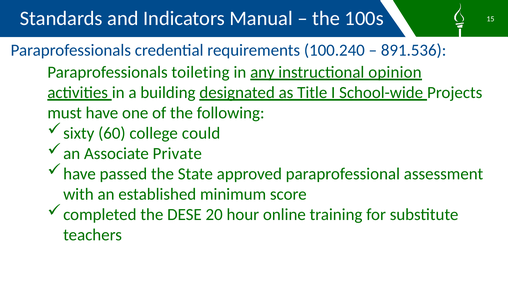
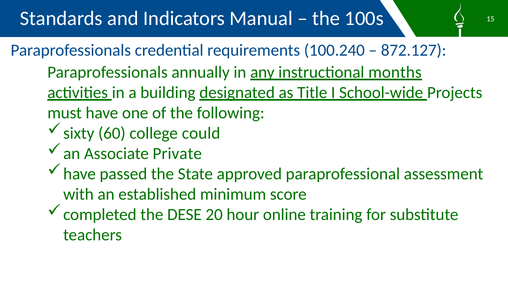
891.536: 891.536 -> 872.127 (414, 50)
toileting: toileting -> annually (201, 72)
opinion: opinion -> months (395, 72)
